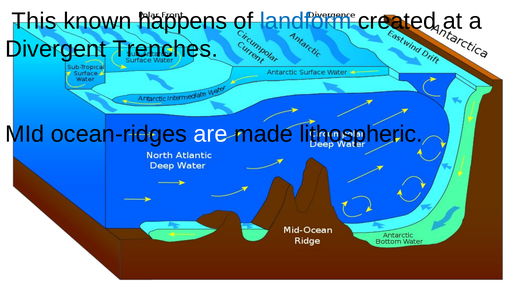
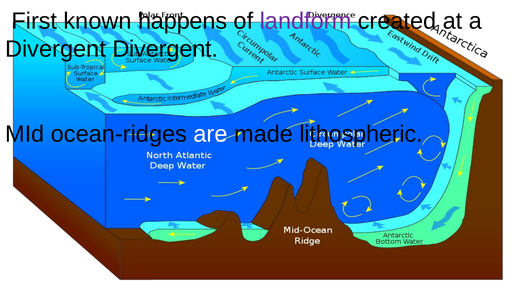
This: This -> First (34, 21)
landform colour: blue -> purple (306, 21)
Divergent Trenches: Trenches -> Divergent (165, 49)
